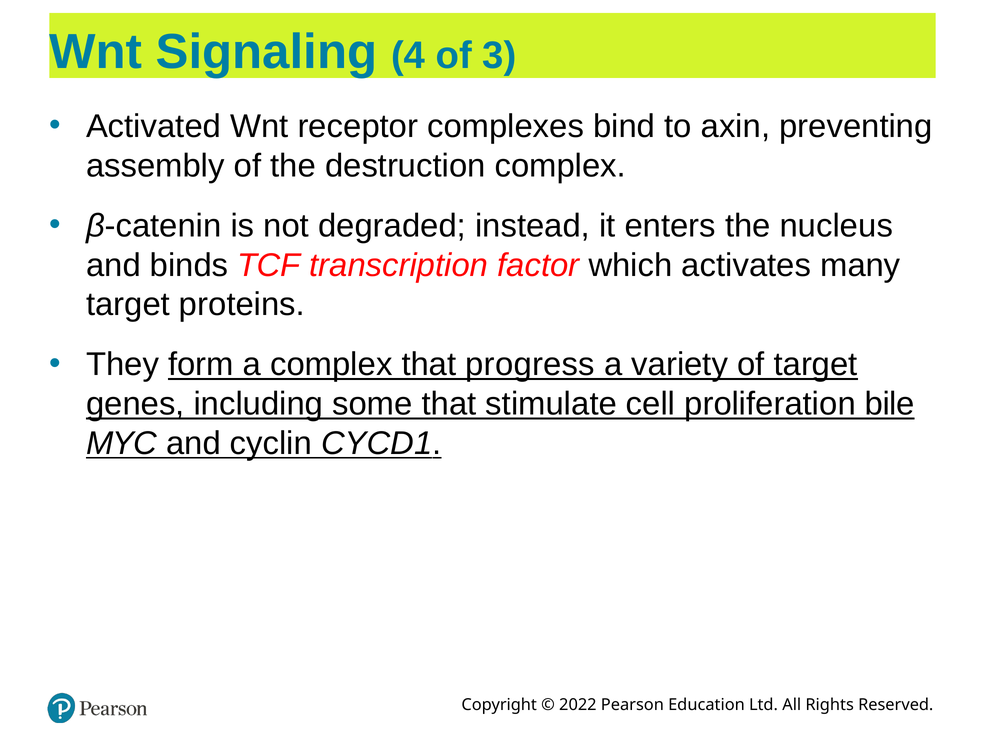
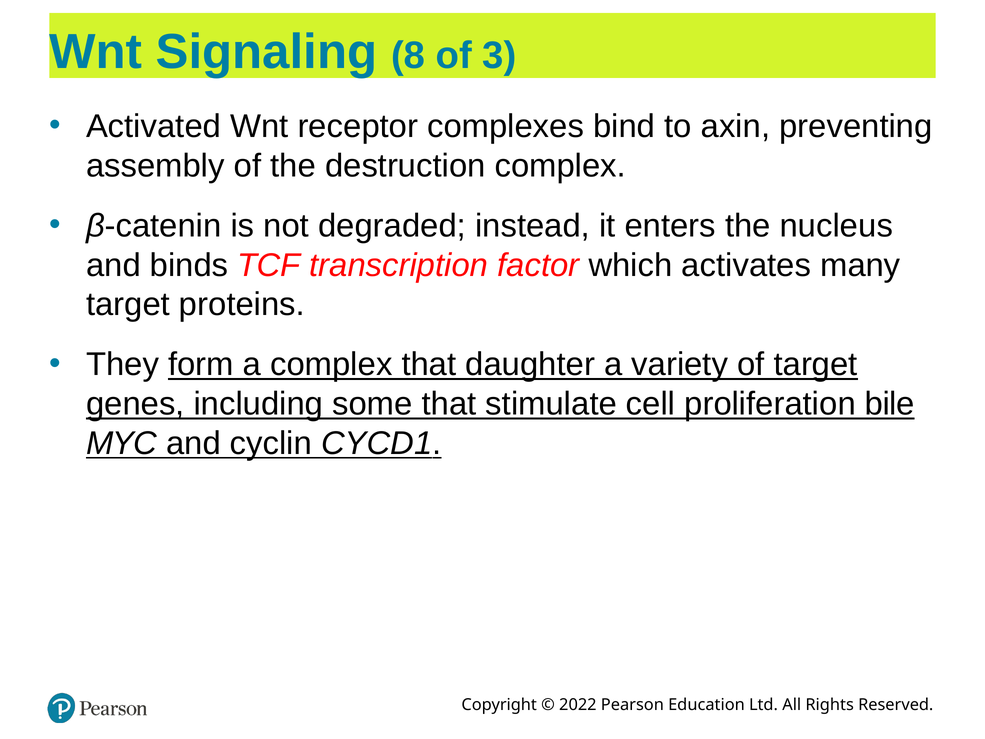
4: 4 -> 8 (408, 55)
progress: progress -> daughter (530, 364)
